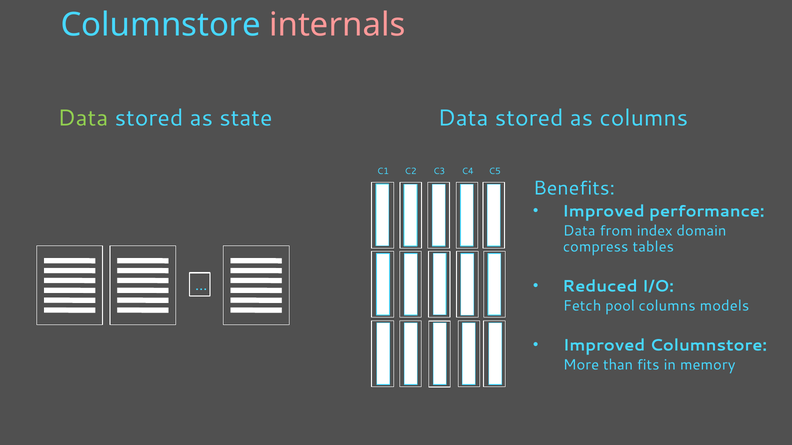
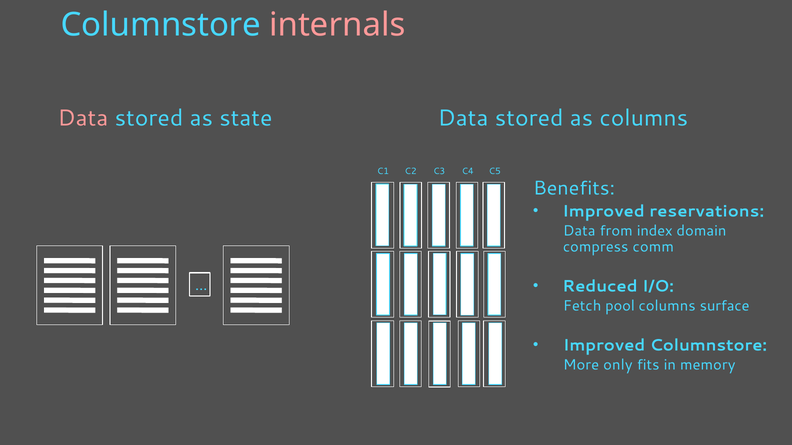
Data colour: light green -> pink (83, 118)
performance: performance -> reservations (707, 211)
tables: tables -> comm (653, 247)
models: models -> surface (725, 306)
than: than -> only (618, 365)
